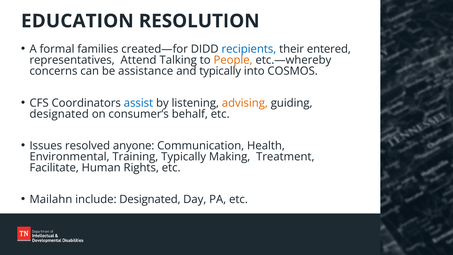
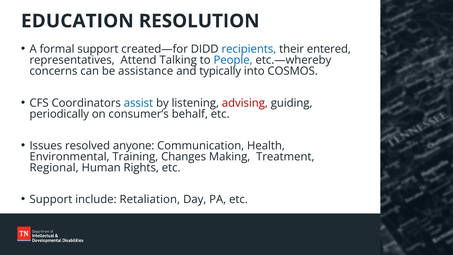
formal families: families -> support (98, 49)
People colour: orange -> blue (233, 60)
advising colour: orange -> red (245, 103)
designated: designated -> periodically (59, 114)
Training Typically: Typically -> Changes (184, 157)
Facilitate: Facilitate -> Regional (54, 168)
Mailahn: Mailahn -> Support (51, 199)
include Designated: Designated -> Retaliation (150, 199)
